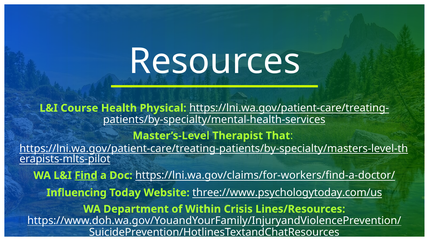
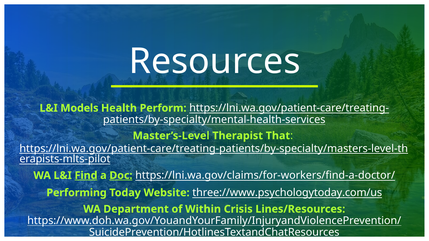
Course: Course -> Models (79, 108)
Physical: Physical -> Perform (163, 108)
Doc underline: none -> present (121, 176)
Influencing: Influencing -> Performing (77, 193)
